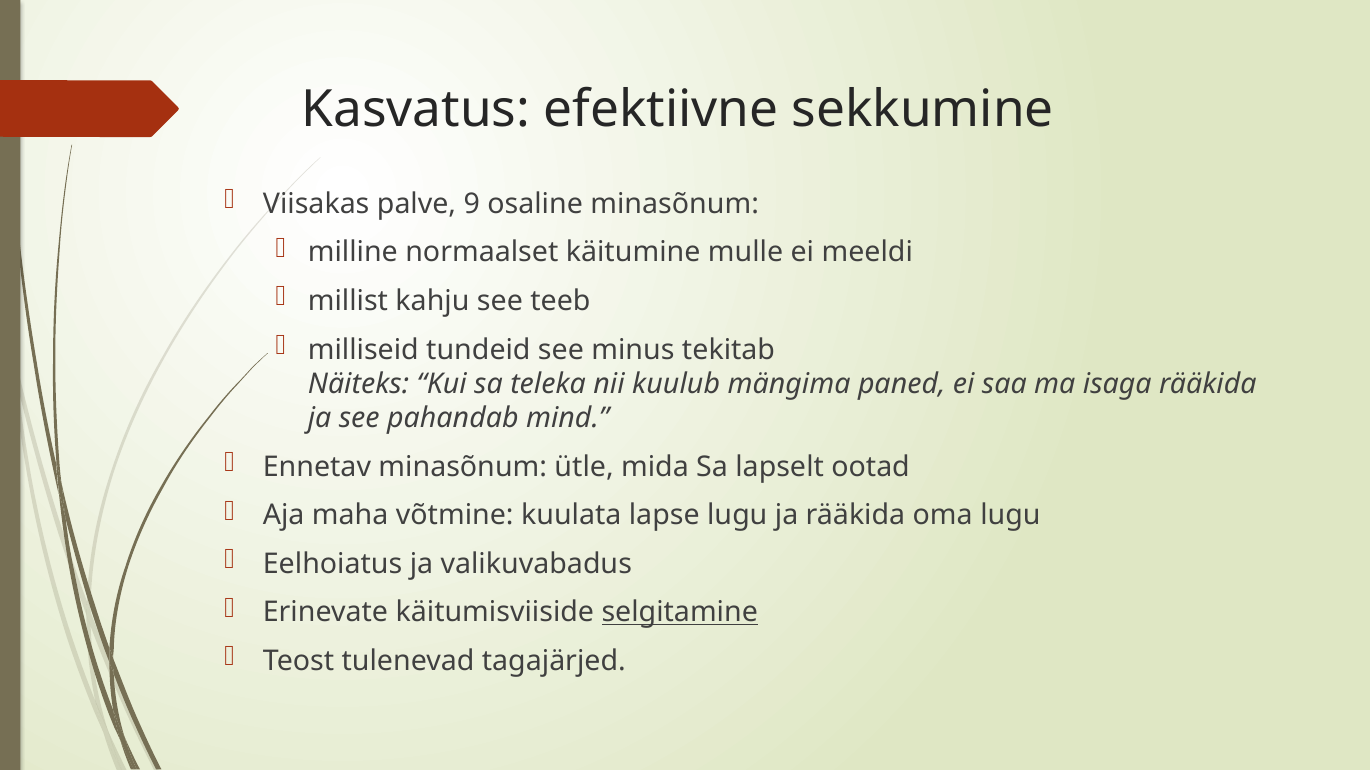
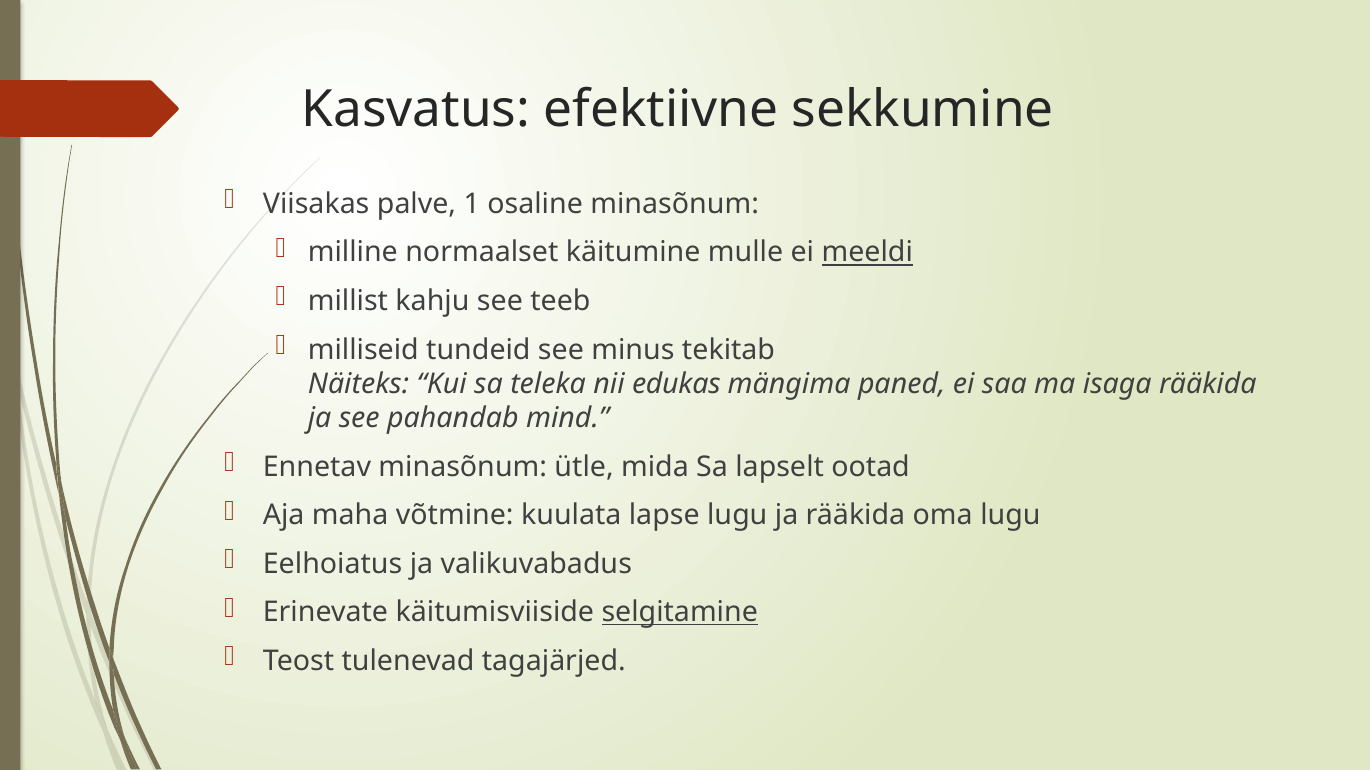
9: 9 -> 1 (472, 204)
meeldi underline: none -> present (867, 253)
kuulub: kuulub -> edukas (676, 384)
